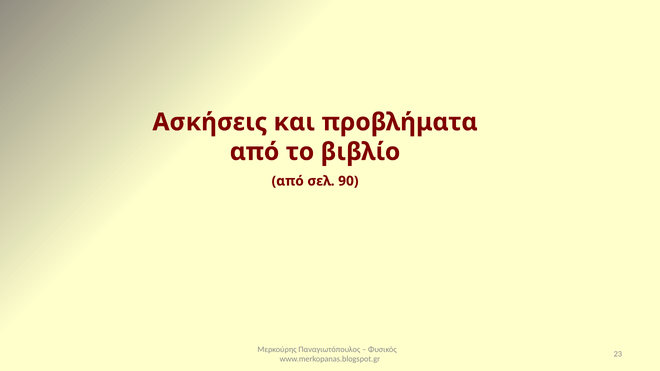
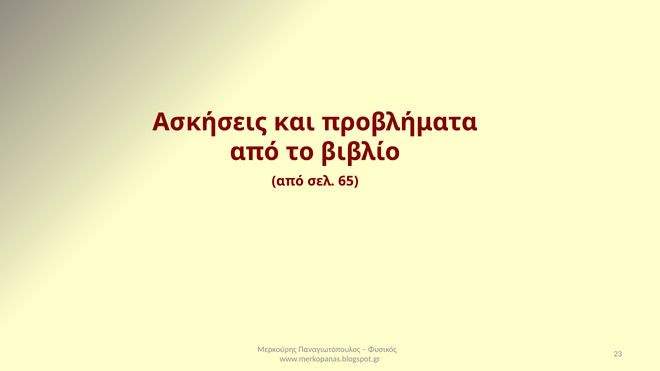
90: 90 -> 65 (348, 181)
